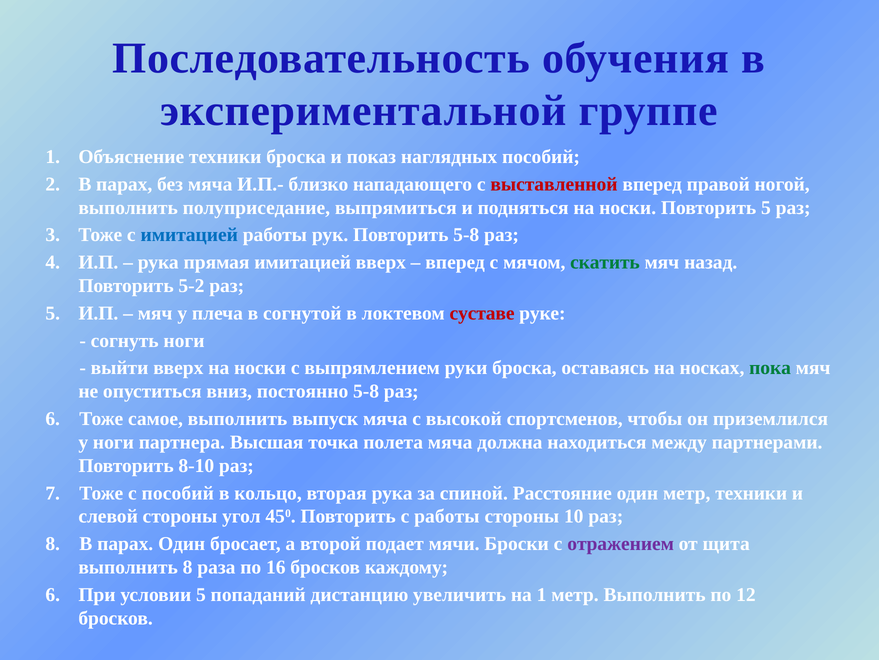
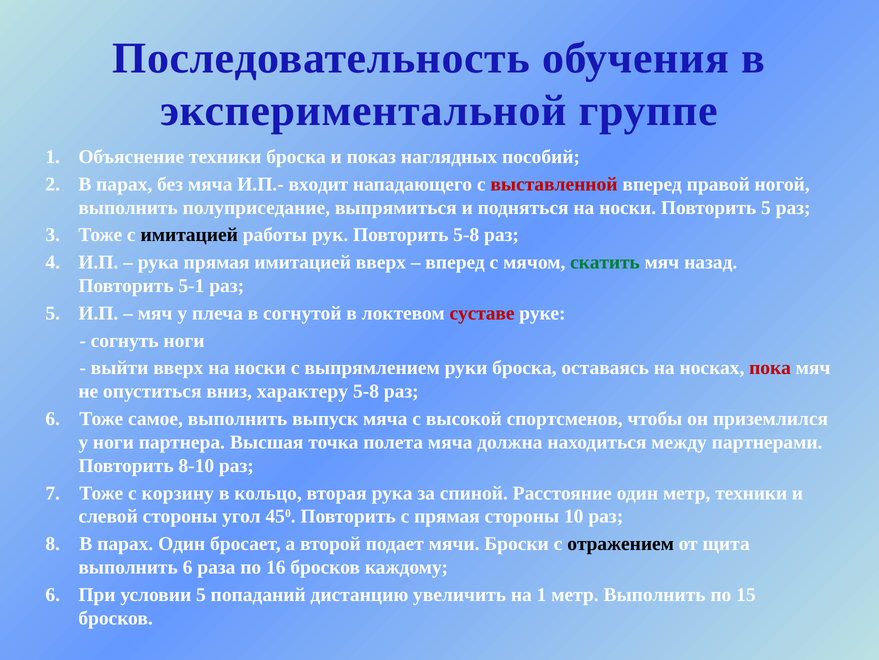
близко: близко -> входит (318, 184)
имитацией colour: blue -> black (189, 235)
5-2: 5-2 -> 5-1 (191, 286)
пока colour: green -> red (770, 368)
постоянно: постоянно -> характеру (302, 391)
с пособий: пособий -> корзину (178, 493)
с работы: работы -> прямая (447, 516)
отражением colour: purple -> black (621, 543)
выполнить 8: 8 -> 6 (188, 567)
12: 12 -> 15 (746, 594)
